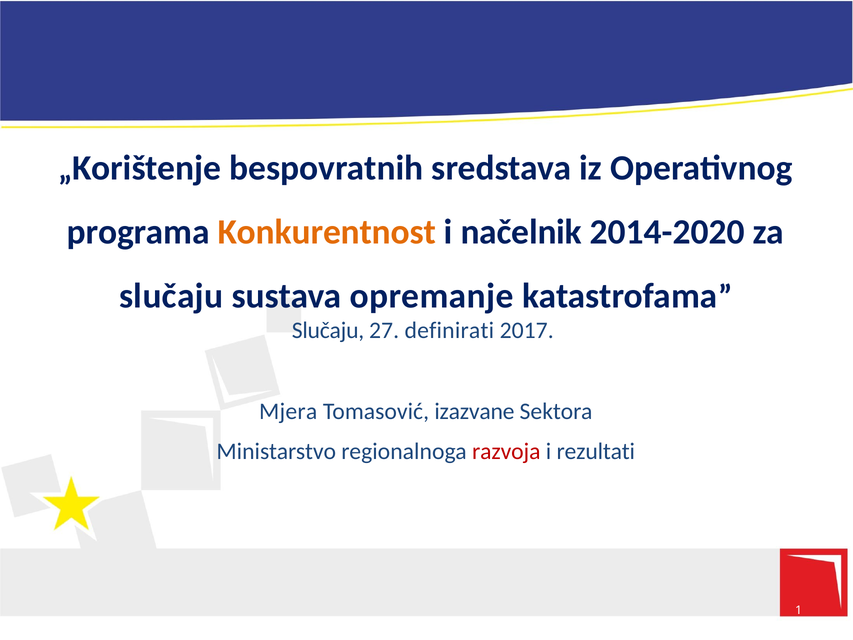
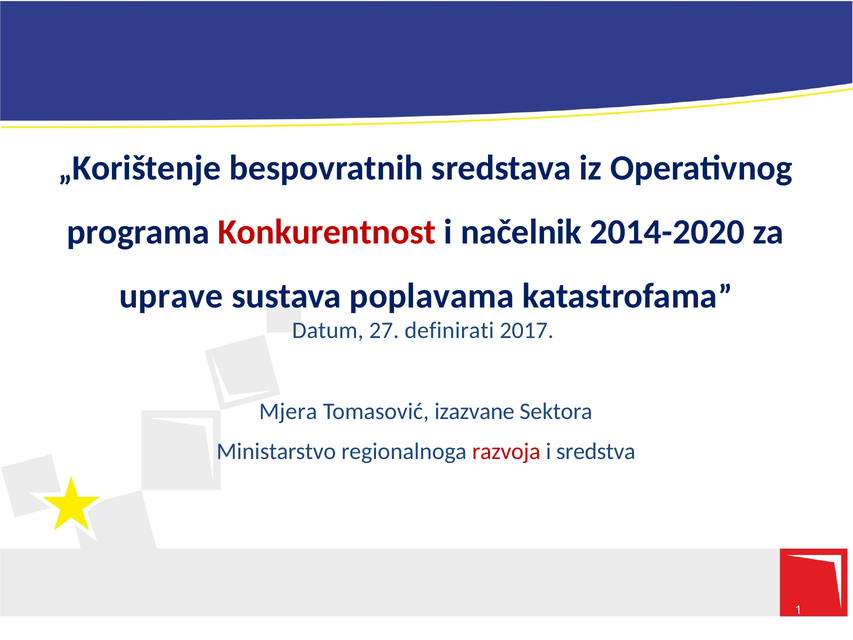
Konkurentnost colour: orange -> red (327, 232)
slučaju: slučaju -> uprave (171, 296)
opremanje: opremanje -> poplavama (432, 296)
Slučaju: Slučaju -> Datum (328, 330)
rezultati: rezultati -> sredstva (596, 451)
